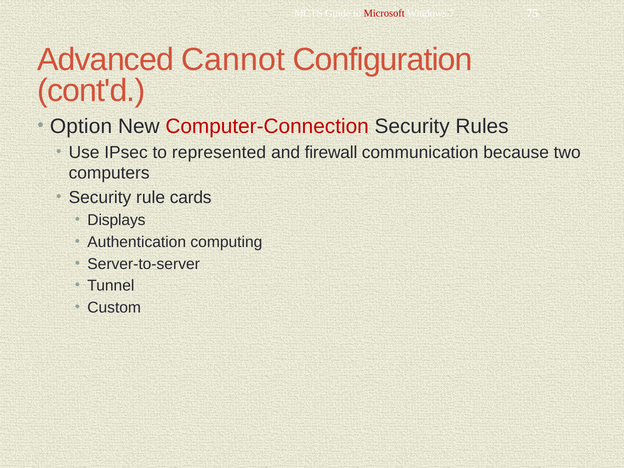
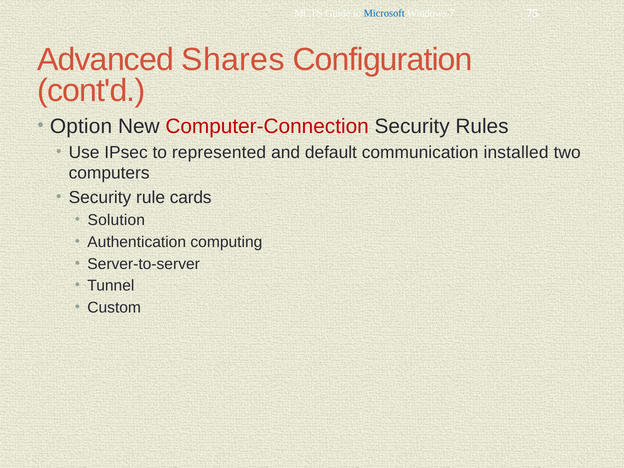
Microsoft colour: red -> blue (384, 13)
Cannot: Cannot -> Shares (233, 60)
firewall: firewall -> default (331, 152)
because: because -> installed (516, 152)
Displays: Displays -> Solution (116, 220)
